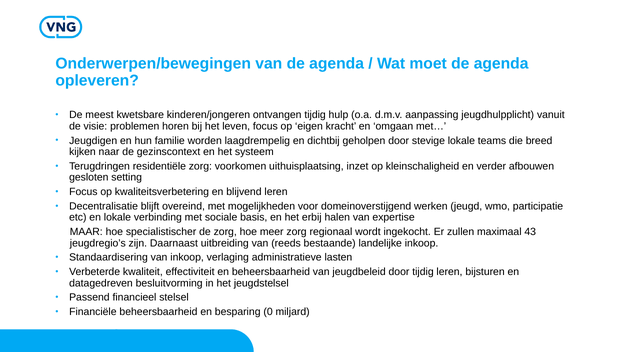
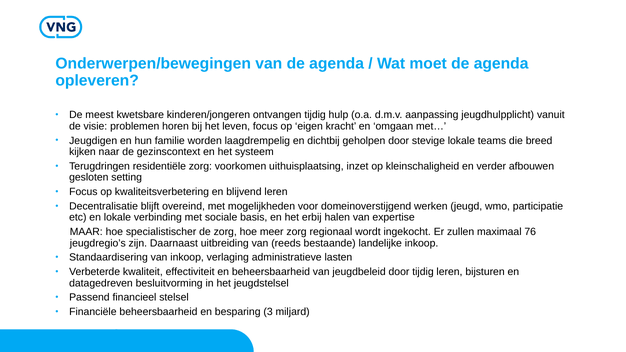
43: 43 -> 76 (530, 232)
0: 0 -> 3 (268, 312)
